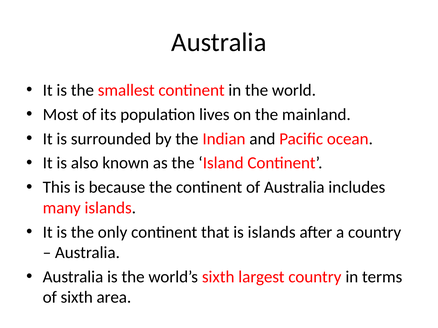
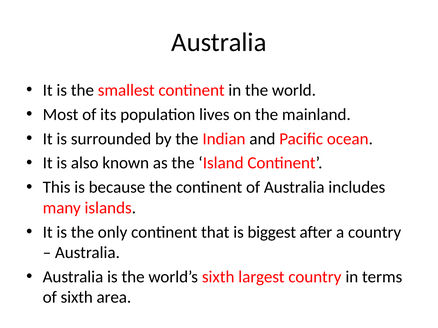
is islands: islands -> biggest (272, 232)
